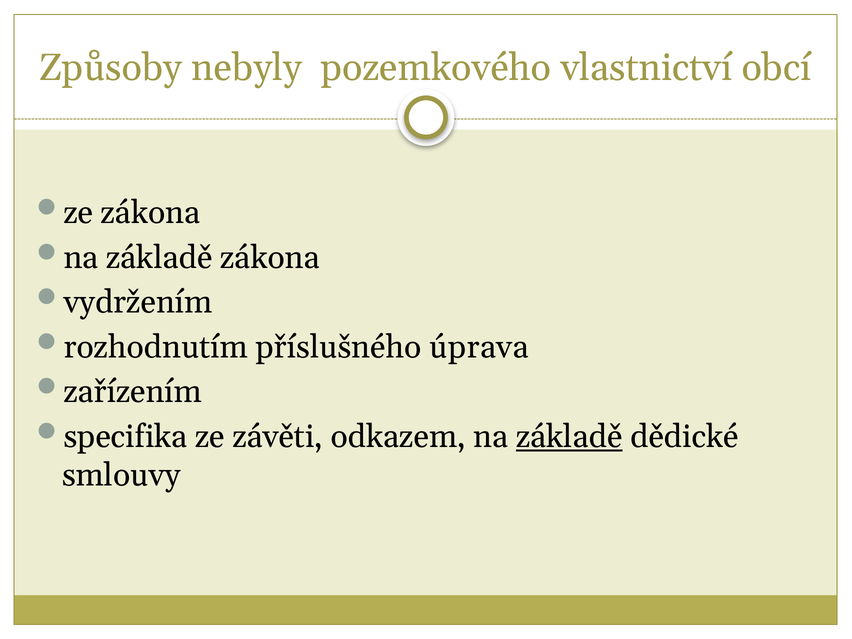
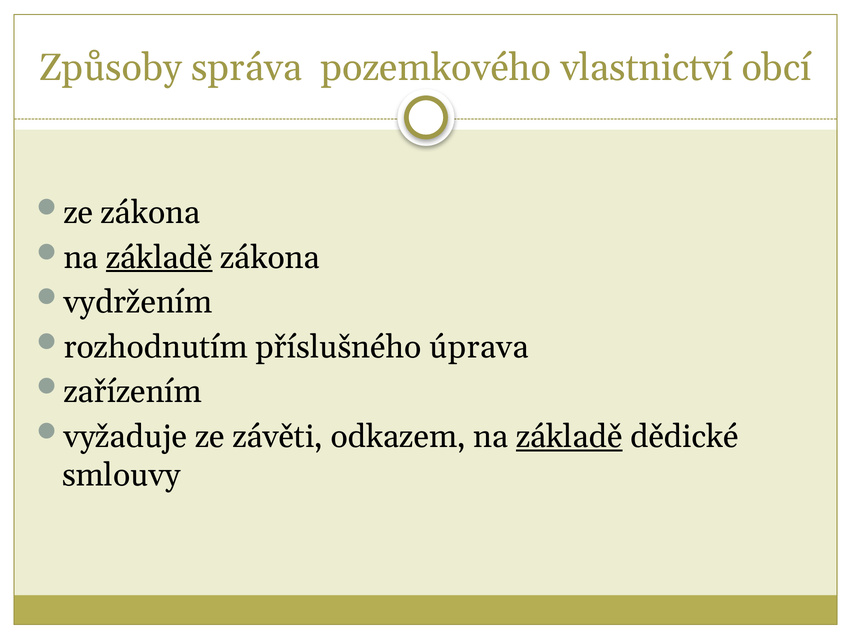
nebyly: nebyly -> správa (247, 68)
základě underline: none -> present (159, 257)
specifika: specifika -> vyžaduje (125, 437)
